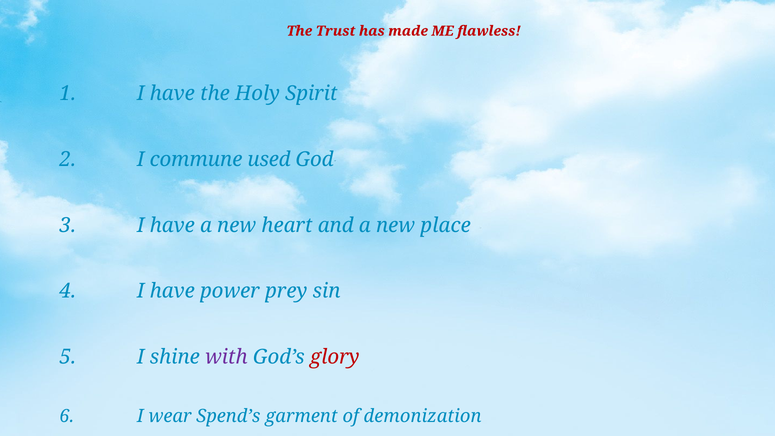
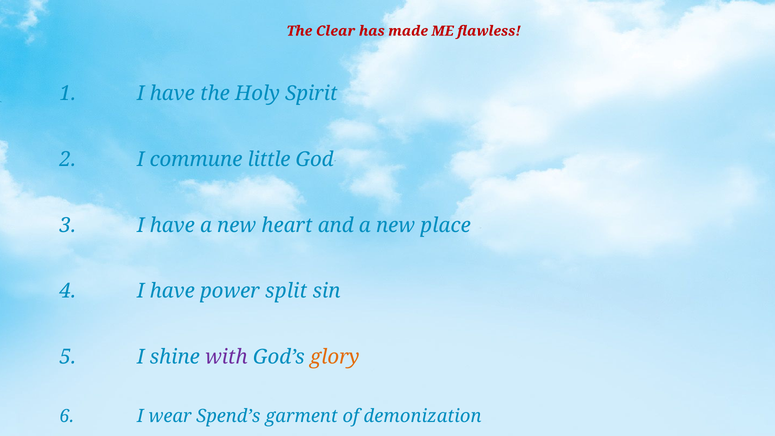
Trust: Trust -> Clear (336, 31)
used: used -> little (269, 159)
prey: prey -> split (286, 291)
glory colour: red -> orange (335, 357)
